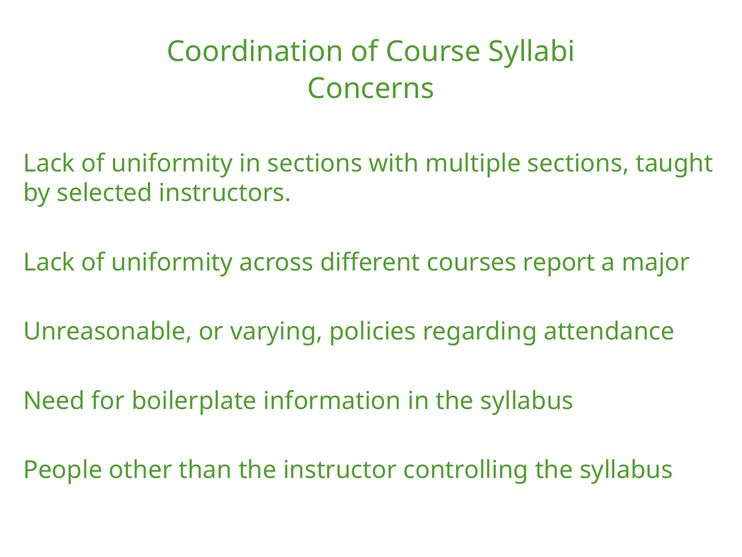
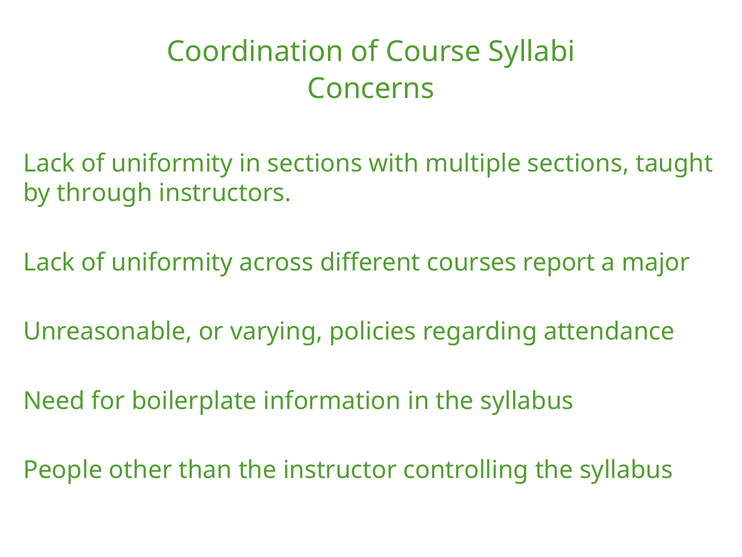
selected: selected -> through (105, 193)
